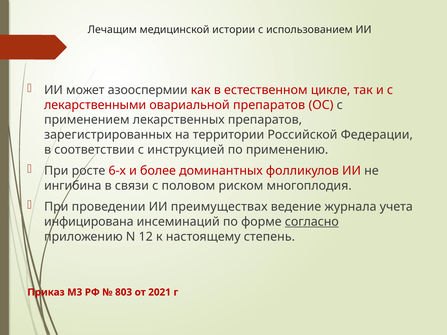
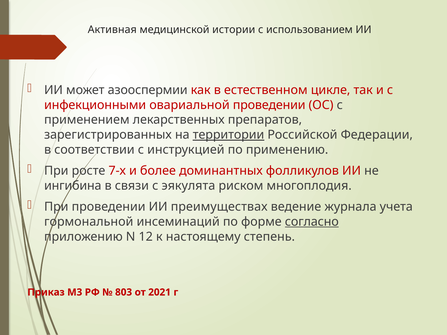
Лечащим: Лечащим -> Активная (112, 30)
лекарственными: лекарственными -> инфекционными (95, 105)
овариальной препаратов: препаратов -> проведении (269, 105)
территории underline: none -> present (229, 135)
6-х: 6-х -> 7-х (117, 171)
половом: половом -> эякулята (188, 186)
инфицирована: инфицирована -> гормональной (89, 222)
